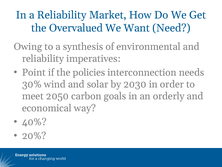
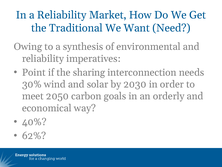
Overvalued: Overvalued -> Traditional (76, 28)
policies: policies -> sharing (89, 72)
20%: 20% -> 62% (34, 135)
